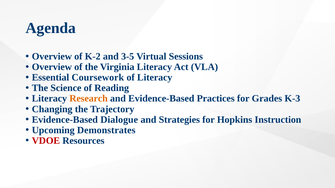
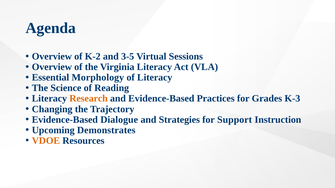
Coursework: Coursework -> Morphology (98, 78)
Hopkins: Hopkins -> Support (235, 120)
VDOE colour: red -> orange (46, 141)
